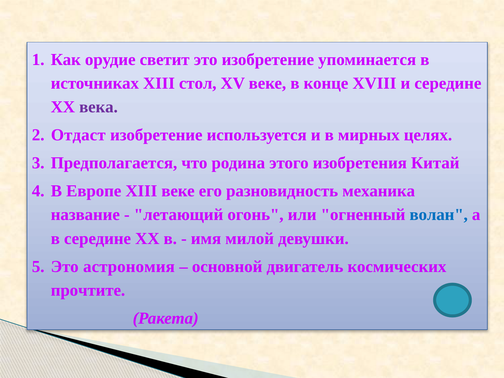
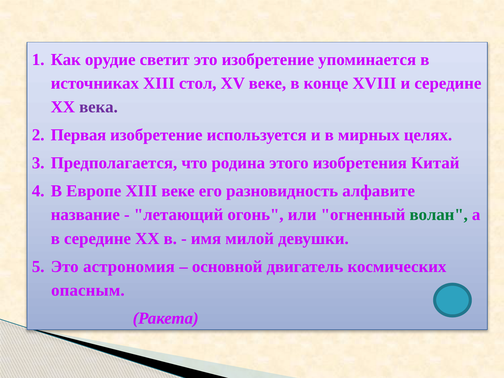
Отдаст: Отдаст -> Первая (78, 135)
механика: механика -> алфавите (379, 191)
волан colour: blue -> green (439, 215)
прочтите: прочтите -> опасным (88, 290)
